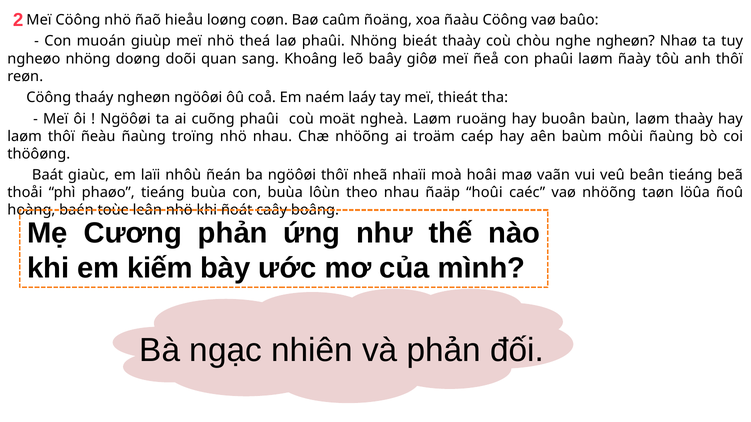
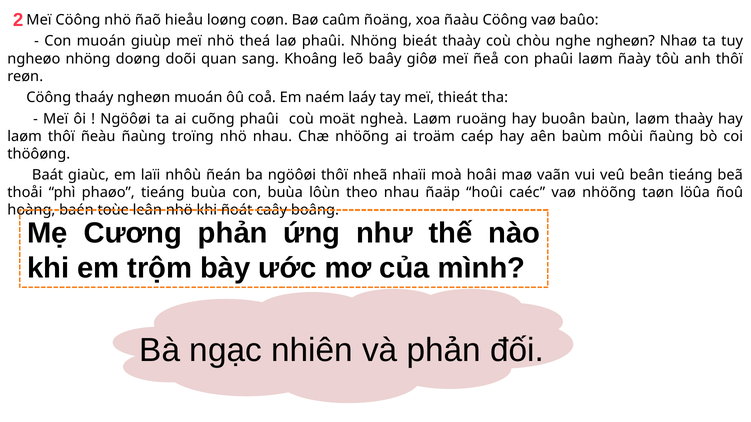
ngheøn ngöôøi: ngöôøi -> muoán (198, 98)
kiếm: kiếm -> trộm (160, 269)
